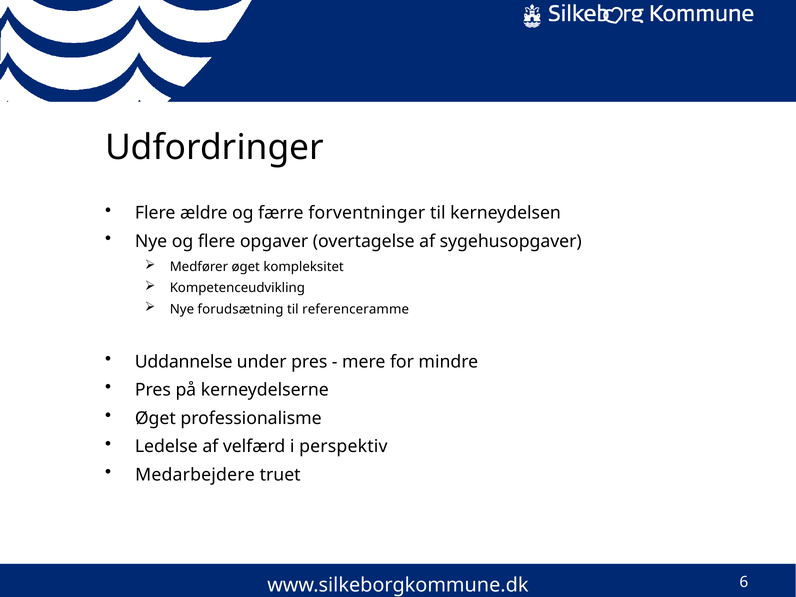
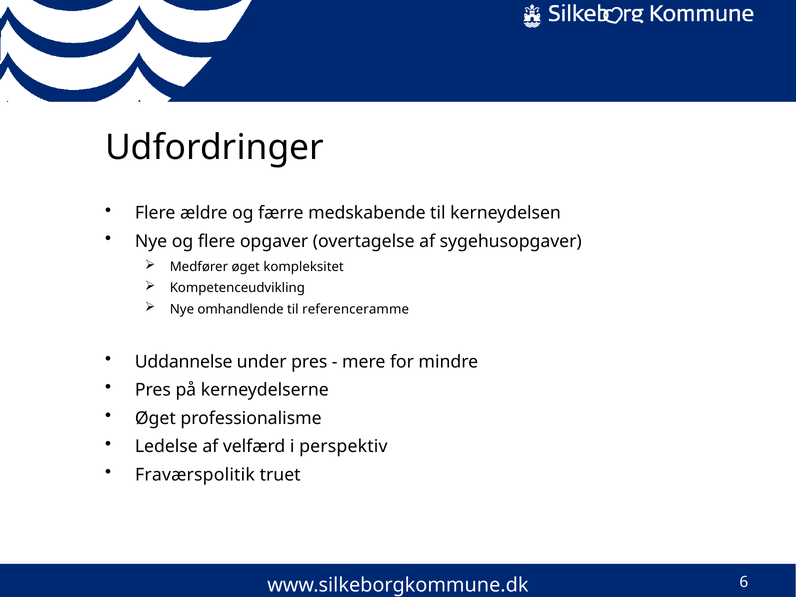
forventninger: forventninger -> medskabende (367, 213)
forudsætning: forudsætning -> omhandlende (241, 309)
Medarbejdere: Medarbejdere -> Fraværspolitik (195, 475)
